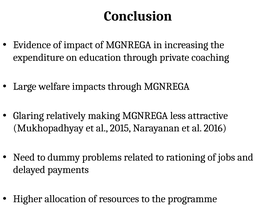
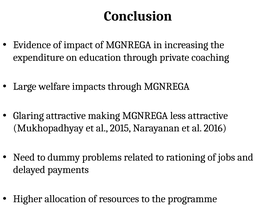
Glaring relatively: relatively -> attractive (66, 116)
